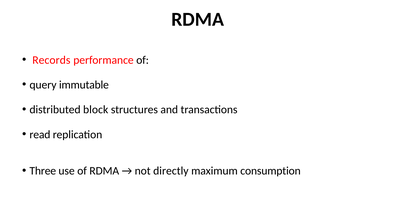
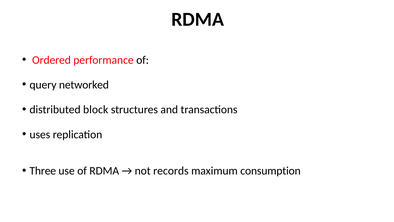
Records: Records -> Ordered (51, 60)
immutable: immutable -> networked (84, 85)
read: read -> uses (40, 134)
directly: directly -> records (171, 171)
